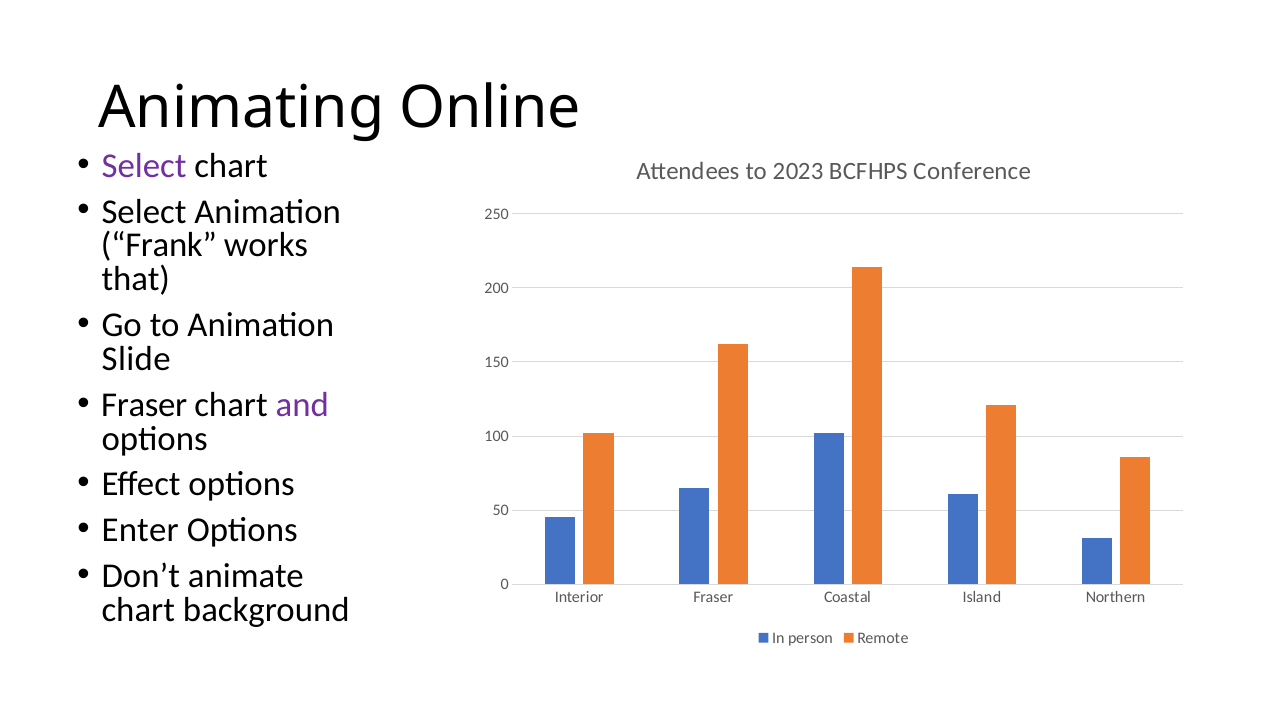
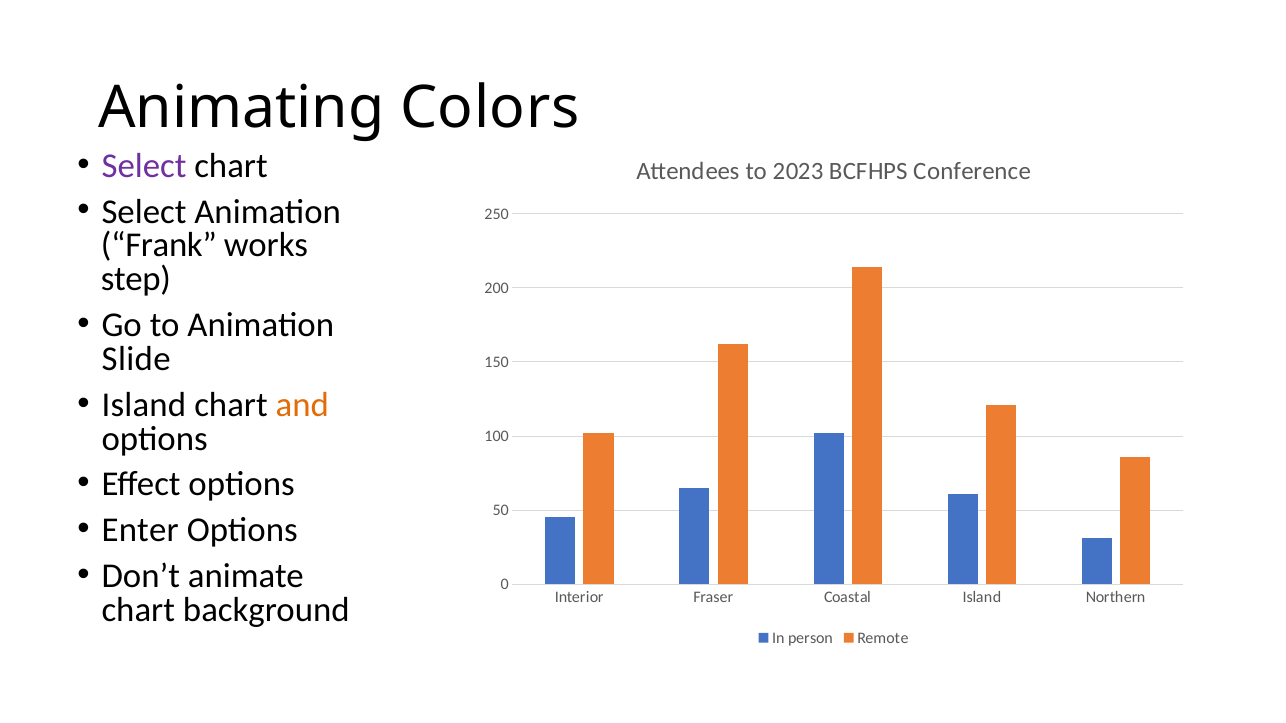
Online: Online -> Colors (490, 108)
that: that -> step (136, 279)
Fraser: Fraser -> Island (144, 405)
and colour: purple -> orange (302, 405)
